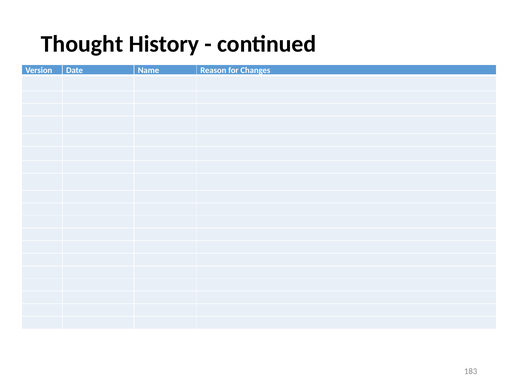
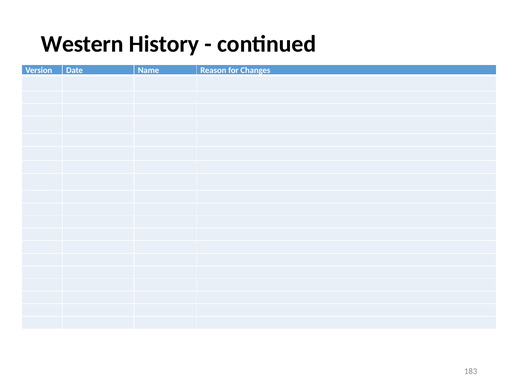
Thought: Thought -> Western (82, 44)
